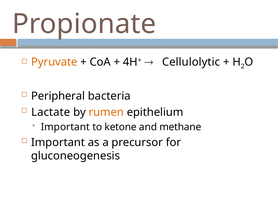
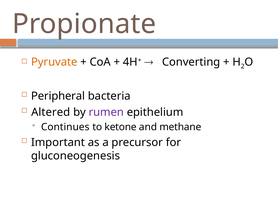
Cellulolytic: Cellulolytic -> Converting (191, 62)
Lactate: Lactate -> Altered (51, 112)
rumen colour: orange -> purple (106, 112)
Important: Important -> Continues (65, 127)
